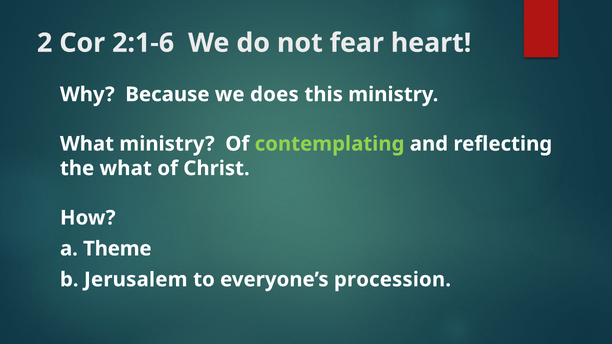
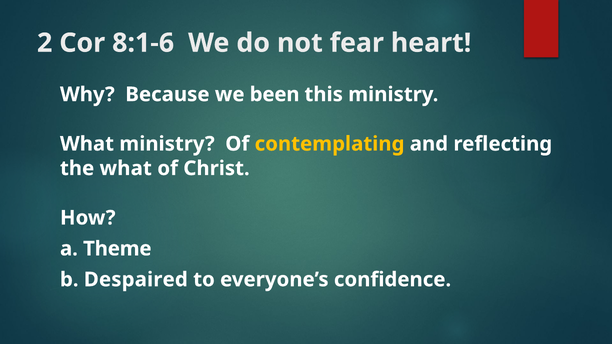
2:1-6: 2:1-6 -> 8:1-6 (143, 43)
does: does -> been (275, 95)
contemplating colour: light green -> yellow (330, 144)
Jerusalem: Jerusalem -> Despaired (136, 280)
procession: procession -> confidence (393, 280)
